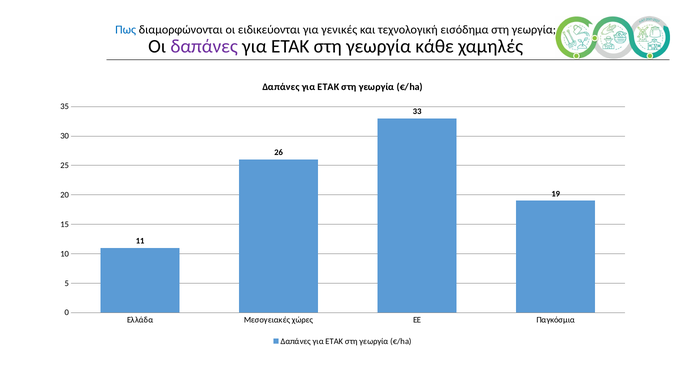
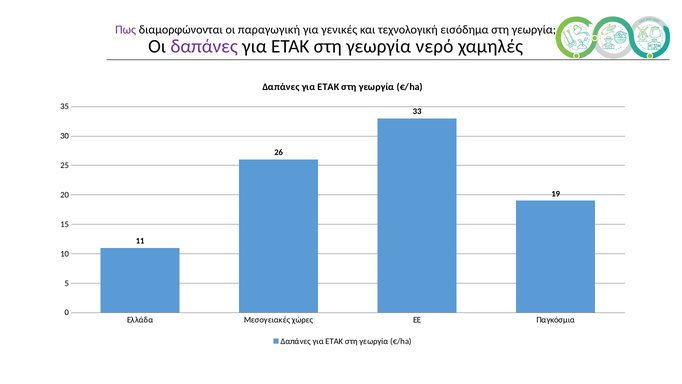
Πως colour: blue -> purple (126, 30)
ειδικεύονται: ειδικεύονται -> παραγωγική (269, 30)
κάθε: κάθε -> νερό (435, 47)
